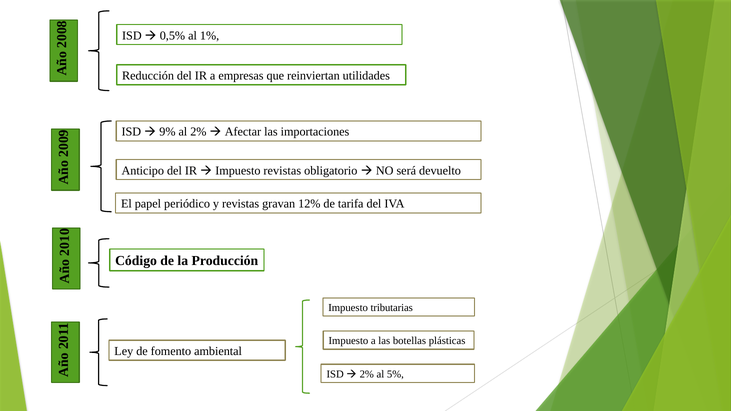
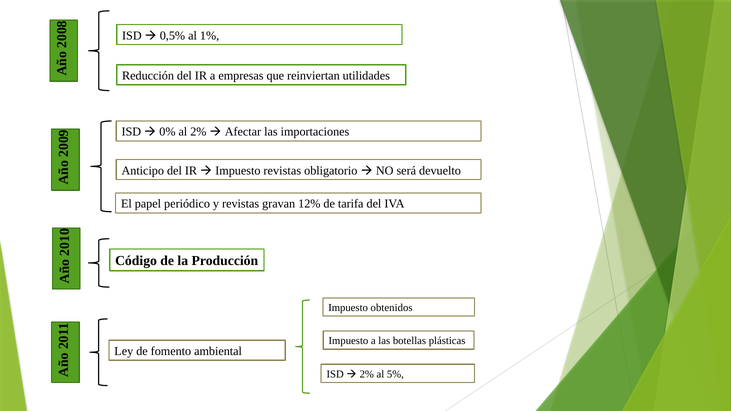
9%: 9% -> 0% (167, 132)
tributarias: tributarias -> obtenidos (392, 308)
